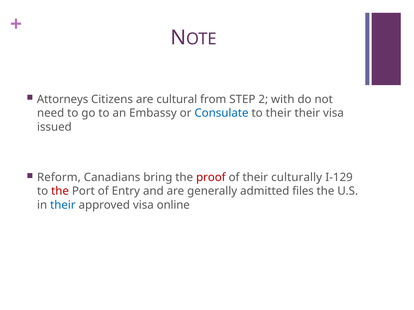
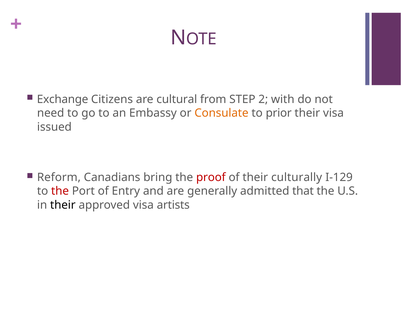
Attorneys: Attorneys -> Exchange (63, 99)
Consulate colour: blue -> orange (222, 113)
to their: their -> prior (279, 113)
files: files -> that (303, 192)
their colour: blue -> black (63, 205)
online: online -> artists (173, 205)
